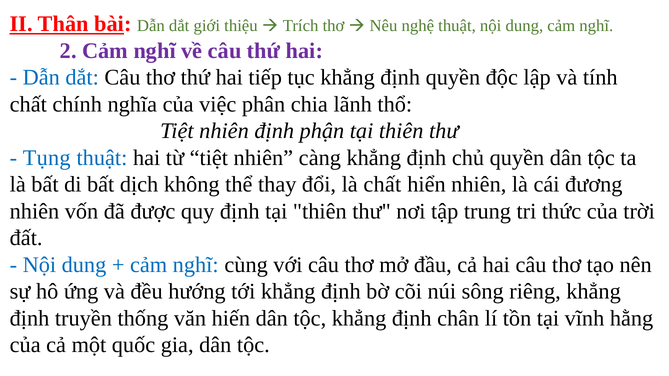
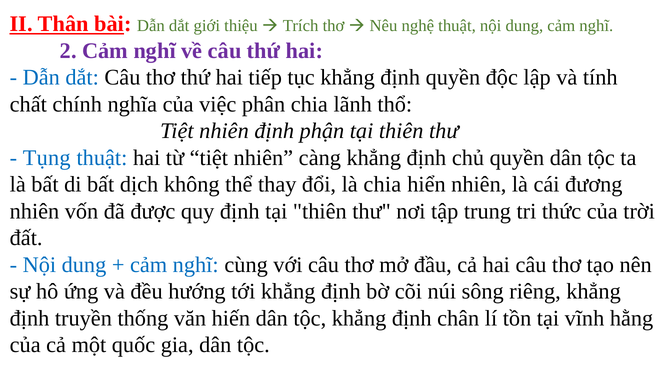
là chất: chất -> chia (382, 185)
